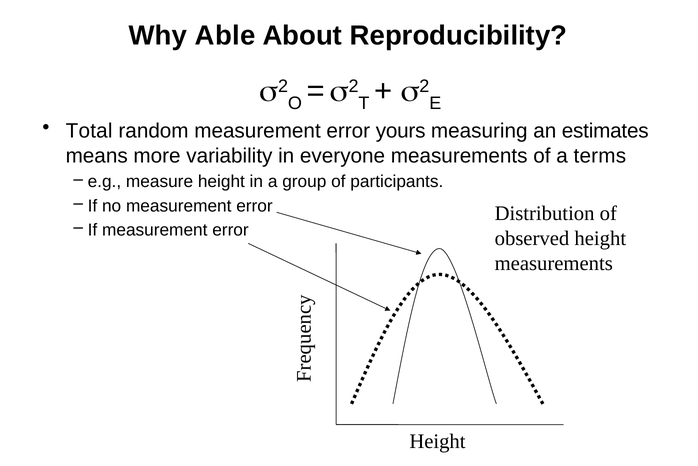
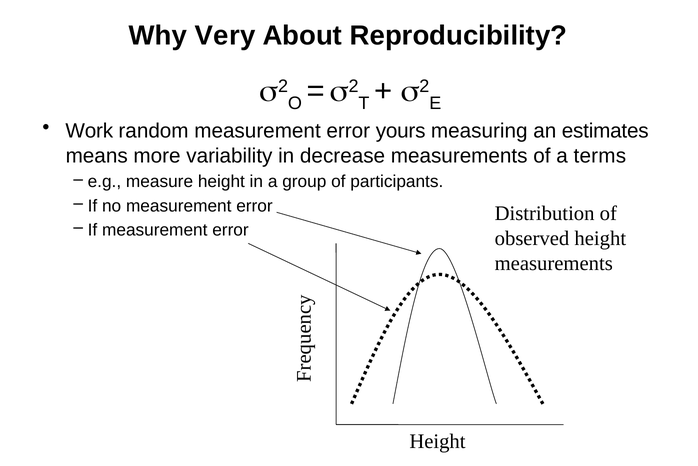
Able: Able -> Very (225, 36)
Total: Total -> Work (89, 131)
everyone: everyone -> decrease (343, 155)
